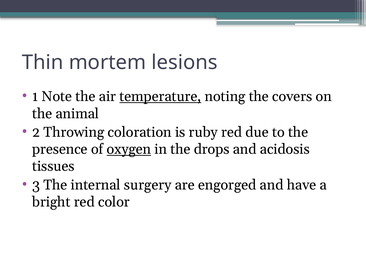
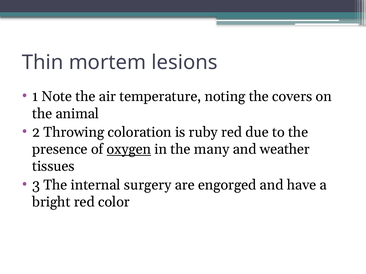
temperature underline: present -> none (160, 97)
drops: drops -> many (212, 150)
acidosis: acidosis -> weather (285, 150)
